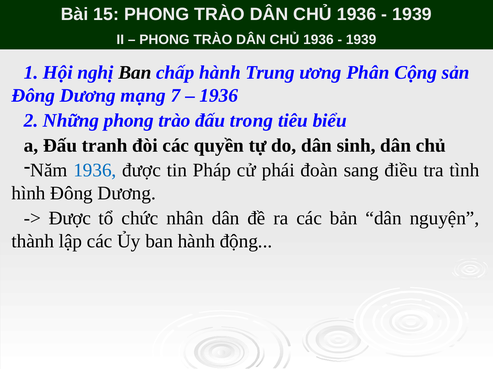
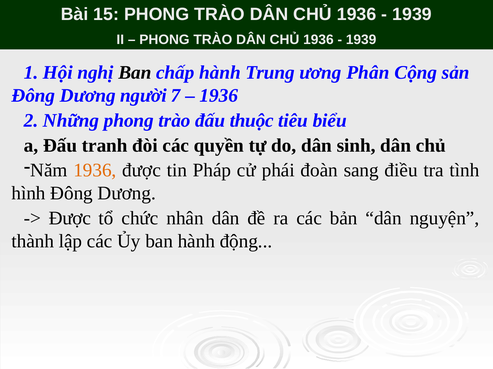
mạng: mạng -> người (143, 96)
trong: trong -> thuộc (252, 121)
1936 colour: blue -> orange (95, 171)
